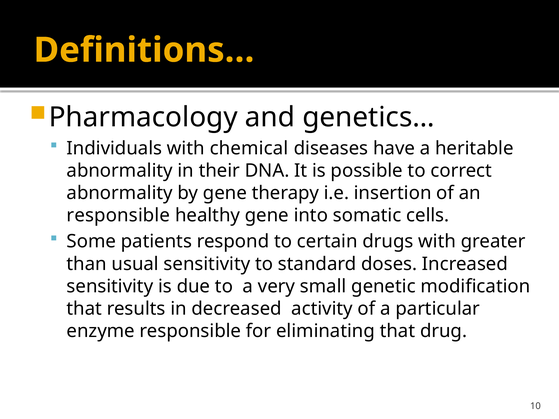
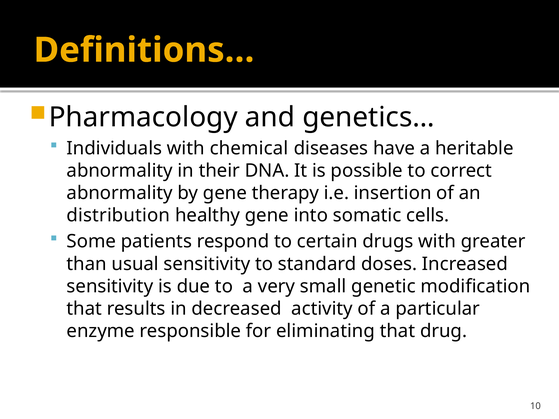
responsible: responsible -> distribution (118, 216)
